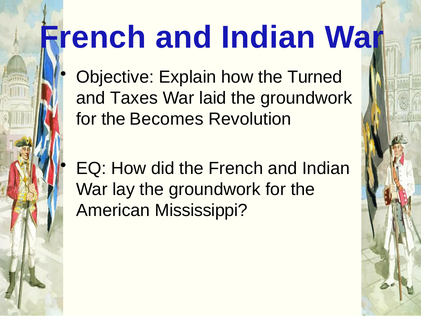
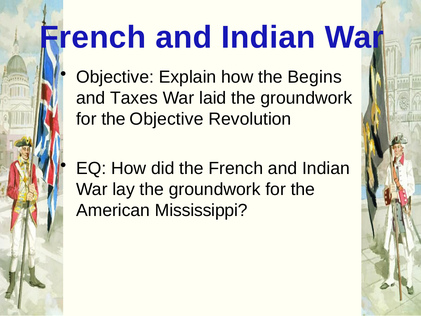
Turned: Turned -> Begins (315, 77)
the Becomes: Becomes -> Objective (167, 119)
